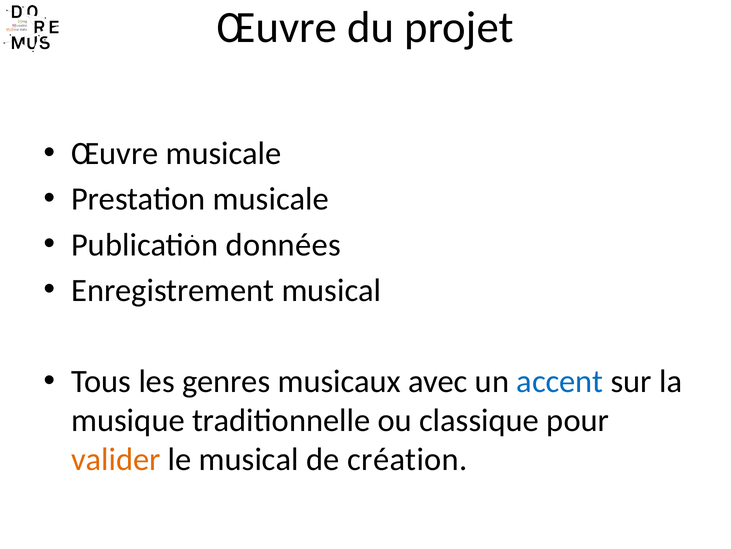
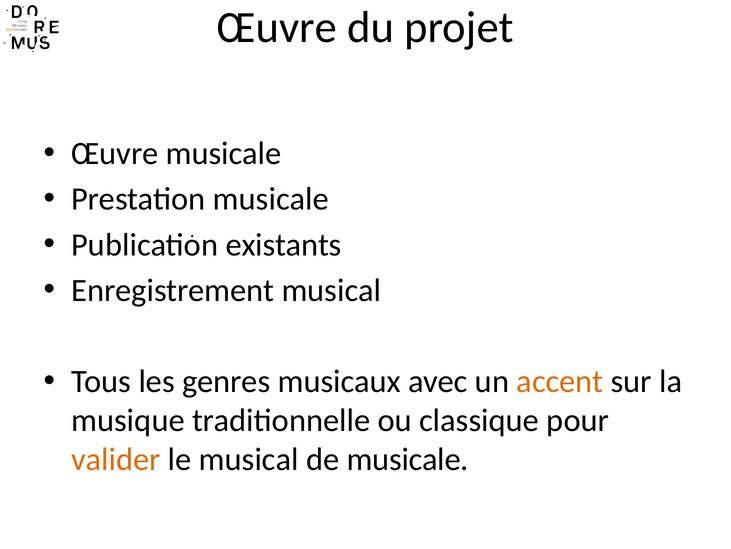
données: données -> existants (284, 244)
accent colour: blue -> orange (560, 381)
de création: création -> musicale (408, 459)
